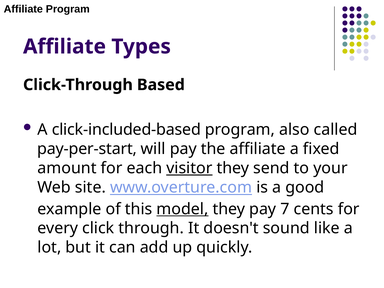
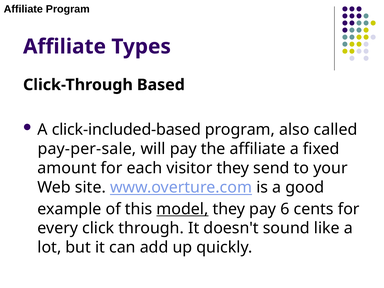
pay-per-start: pay-per-start -> pay-per-sale (87, 149)
visitor underline: present -> none (189, 168)
7: 7 -> 6 (285, 209)
